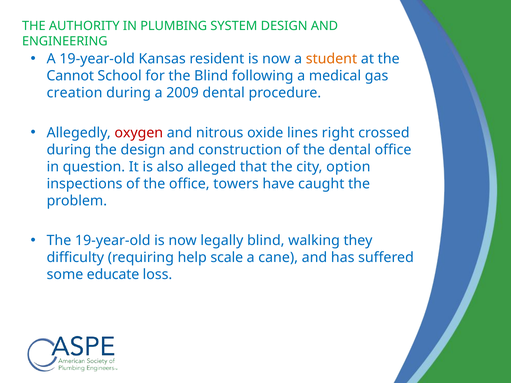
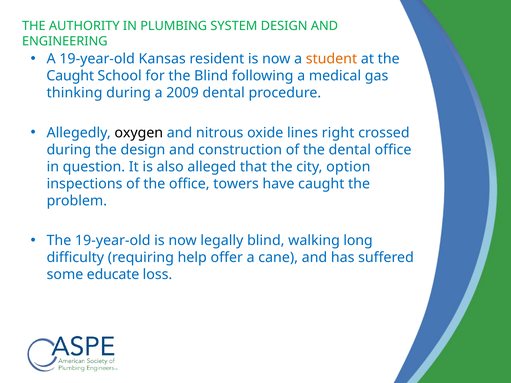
Cannot: Cannot -> Caught (70, 76)
creation: creation -> thinking (75, 93)
oxygen colour: red -> black (139, 133)
they: they -> long (358, 241)
scale: scale -> offer (227, 258)
